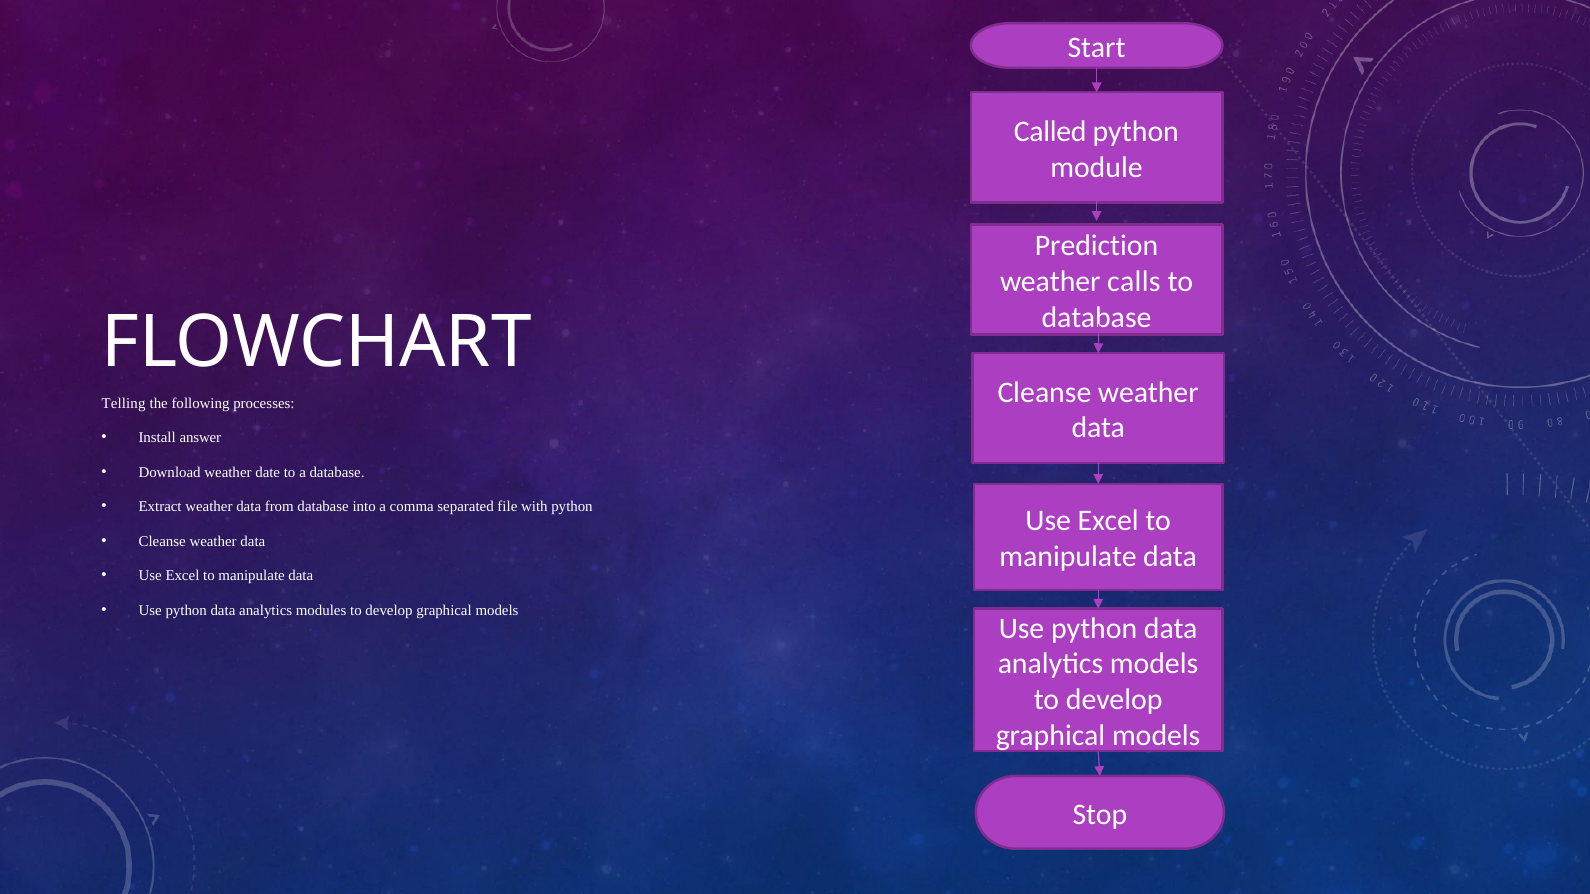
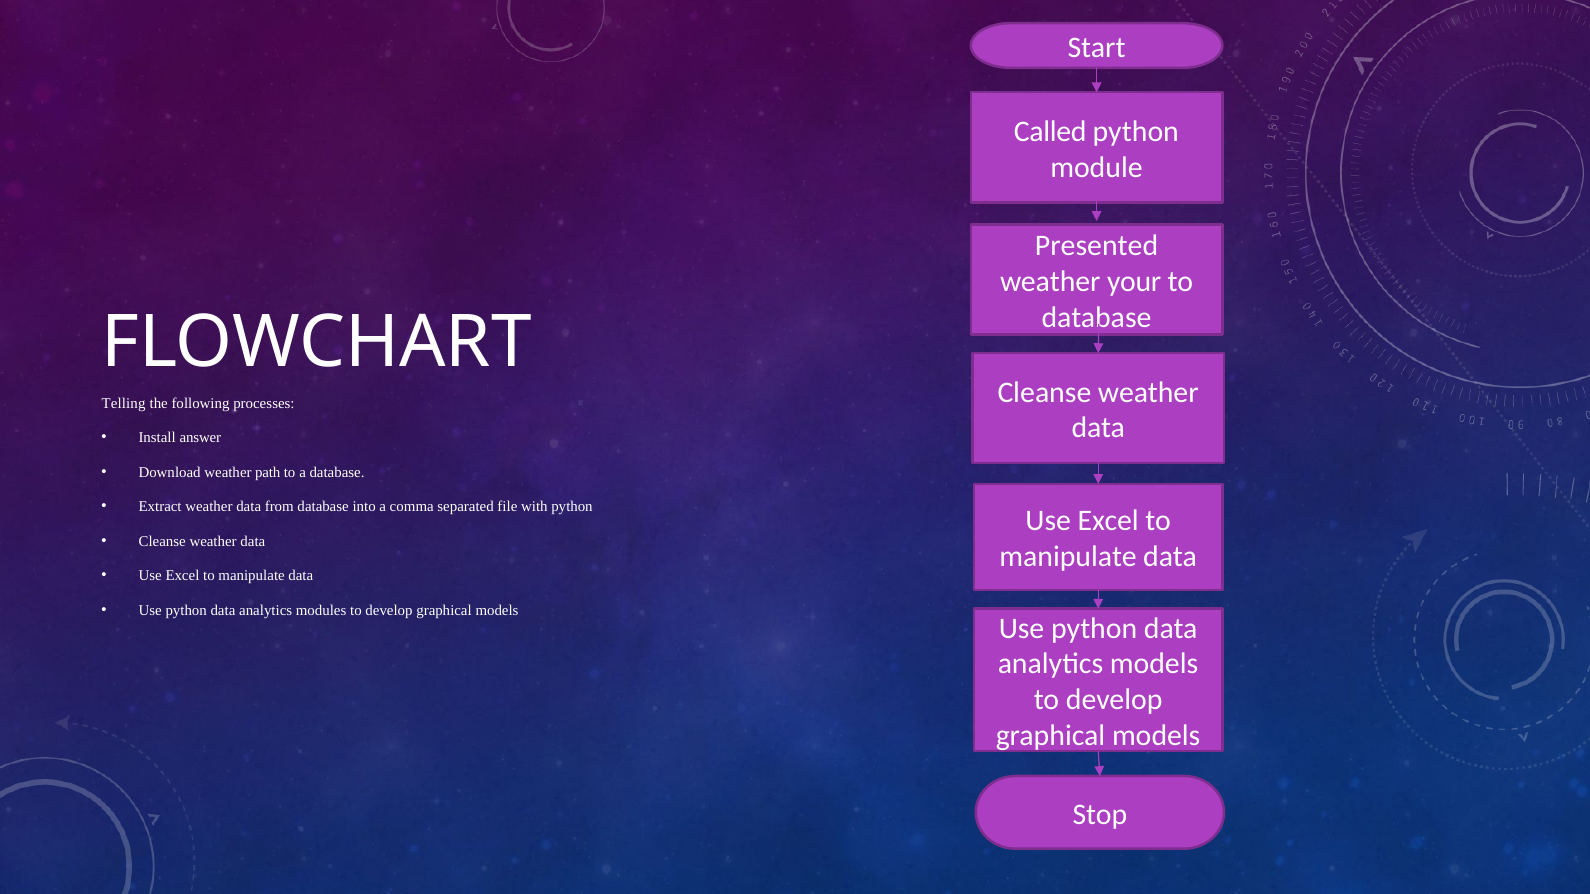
Prediction: Prediction -> Presented (1097, 246)
calls: calls -> your (1134, 282)
date: date -> path (268, 473)
